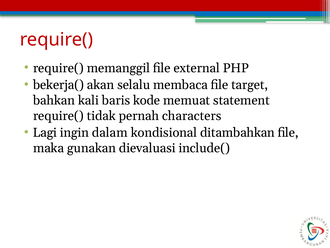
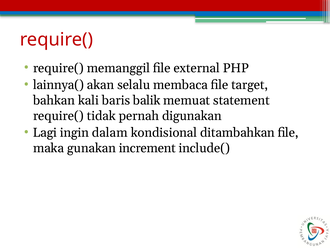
bekerja(: bekerja( -> lainnya( (58, 85)
kode: kode -> balik (147, 100)
characters: characters -> digunakan (192, 116)
dievaluasi: dievaluasi -> increment (147, 148)
